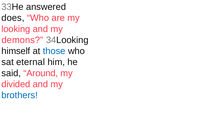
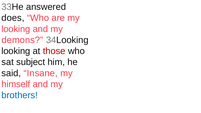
himself: himself -> looking (16, 51)
those colour: blue -> red (54, 51)
eternal: eternal -> subject (31, 62)
Around: Around -> Insane (41, 73)
divided: divided -> himself (16, 84)
